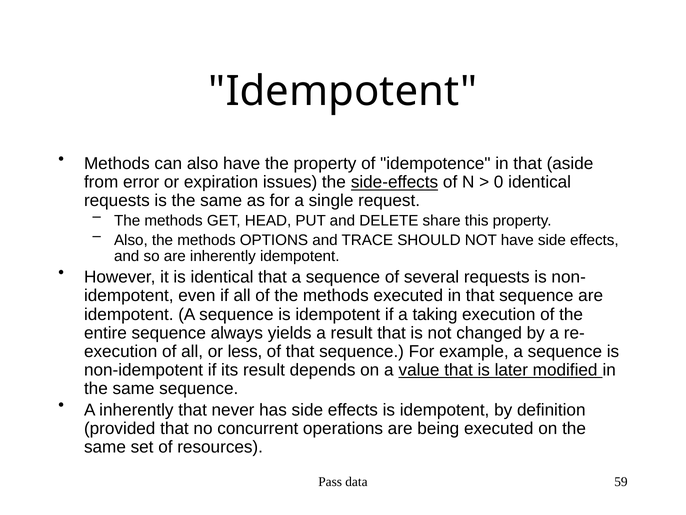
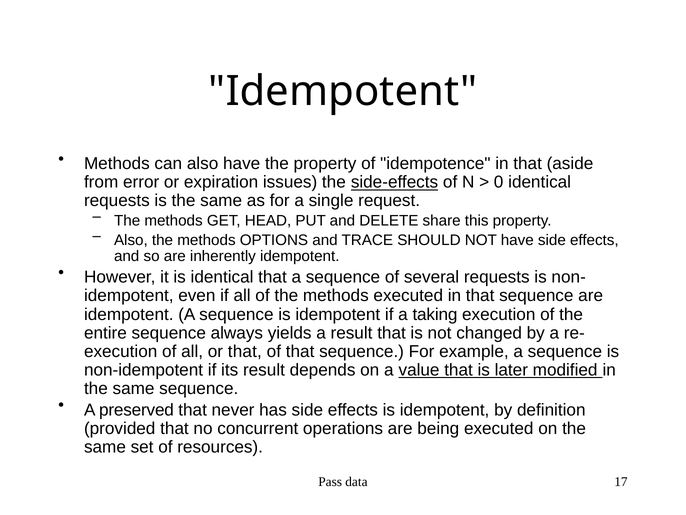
or less: less -> that (245, 351)
A inherently: inherently -> preserved (136, 410)
59: 59 -> 17 (621, 481)
